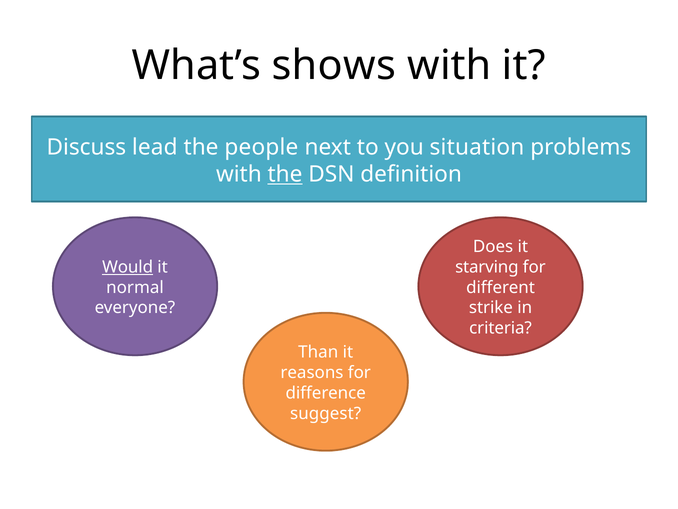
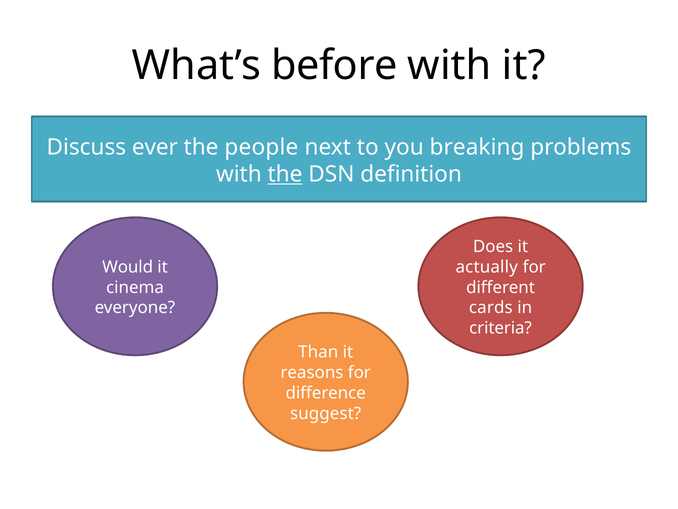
shows: shows -> before (334, 66)
lead: lead -> ever (155, 147)
situation: situation -> breaking (477, 147)
Would underline: present -> none (128, 267)
starving: starving -> actually (487, 267)
normal: normal -> cinema (135, 287)
strike: strike -> cards (491, 308)
